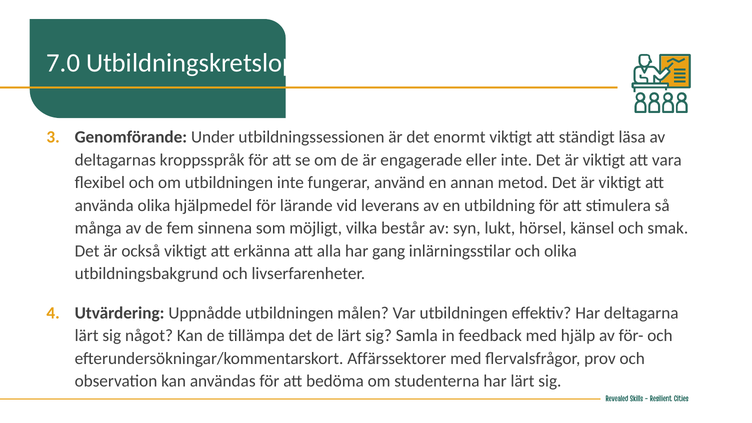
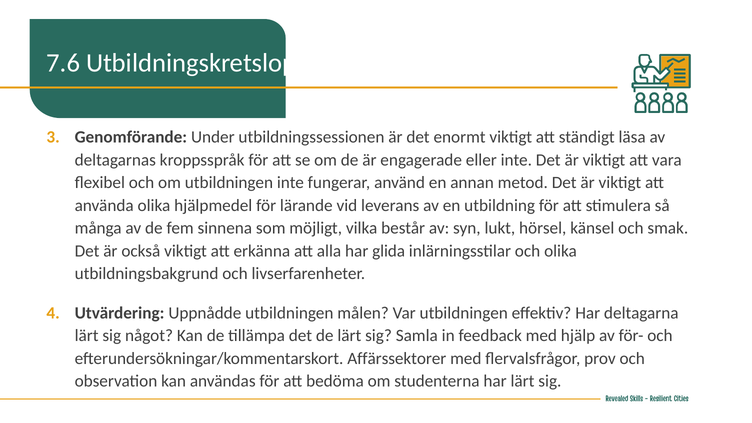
7.0: 7.0 -> 7.6 (63, 63)
gang: gang -> glida (389, 251)
